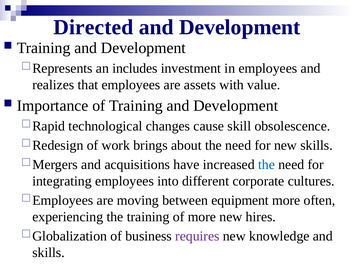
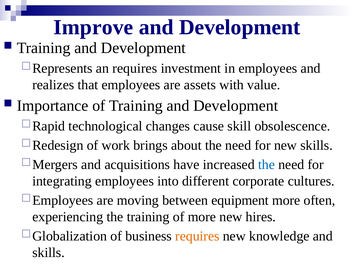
Directed: Directed -> Improve (93, 27)
an includes: includes -> requires (135, 68)
requires colour: purple -> orange (197, 236)
